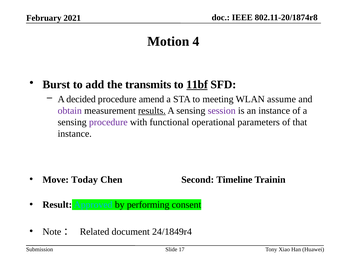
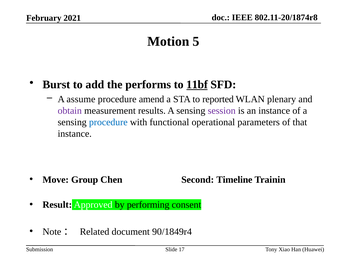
4: 4 -> 5 (196, 41)
transmits: transmits -> performs (148, 85)
decided: decided -> assume (81, 99)
meeting: meeting -> reported (218, 99)
assume: assume -> plenary (282, 99)
results underline: present -> none (152, 111)
procedure colour: purple -> blue (108, 122)
Today: Today -> Group (85, 180)
Approved colour: light blue -> white (93, 205)
24/1849r4: 24/1849r4 -> 90/1849r4 (172, 232)
